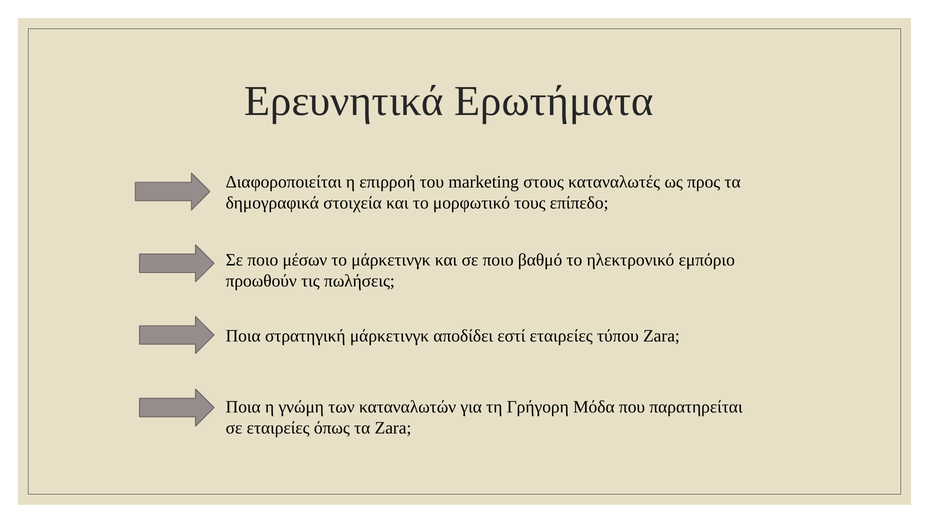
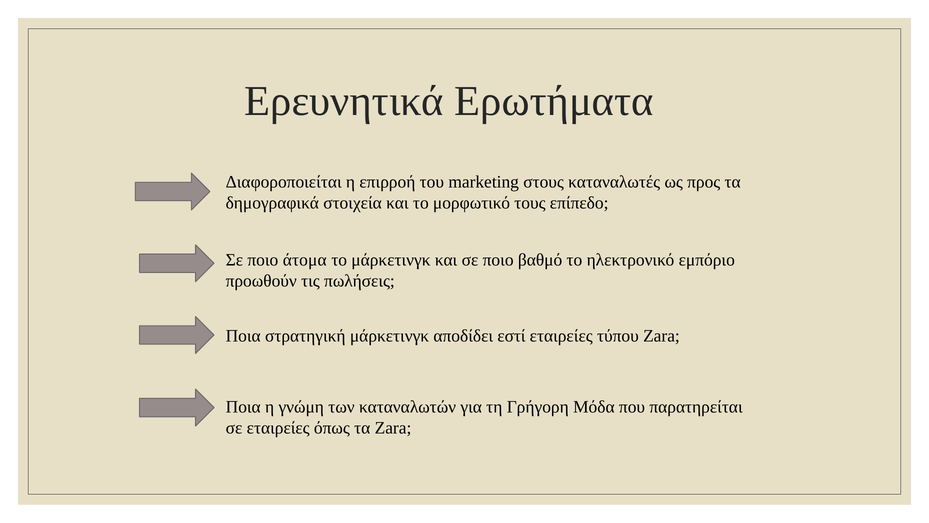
μέσων: μέσων -> άτομα (305, 260)
